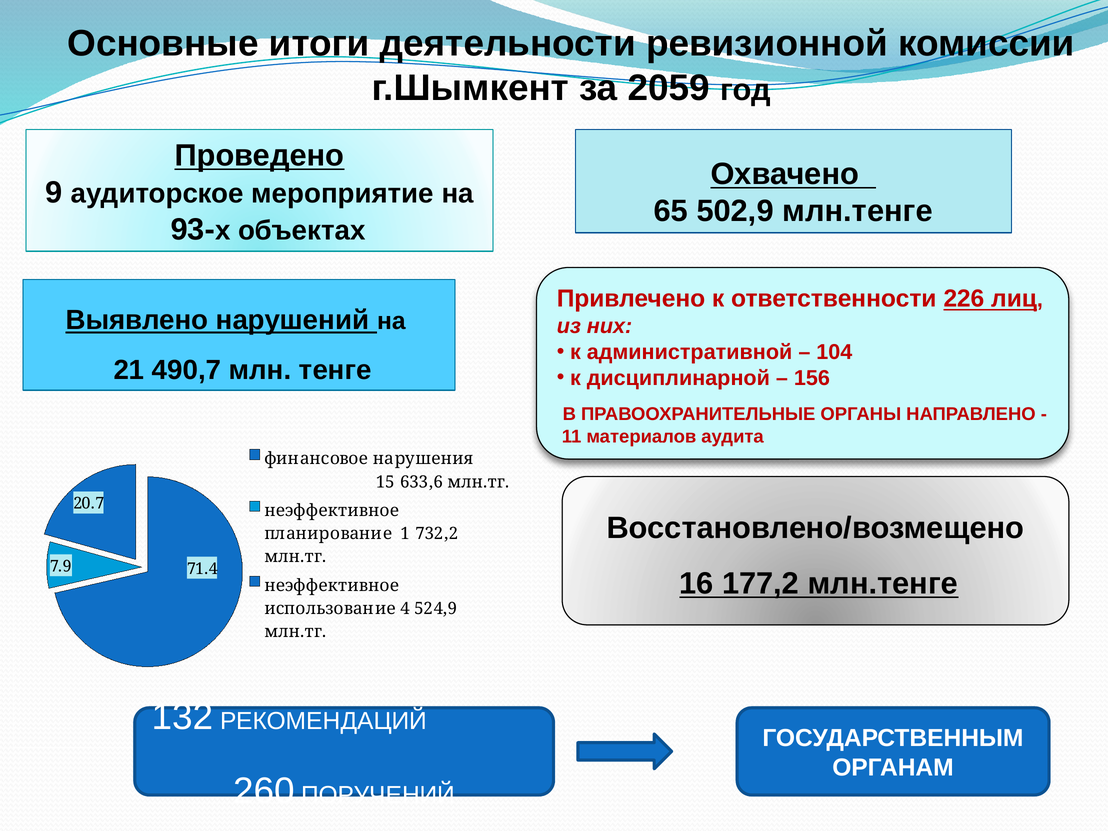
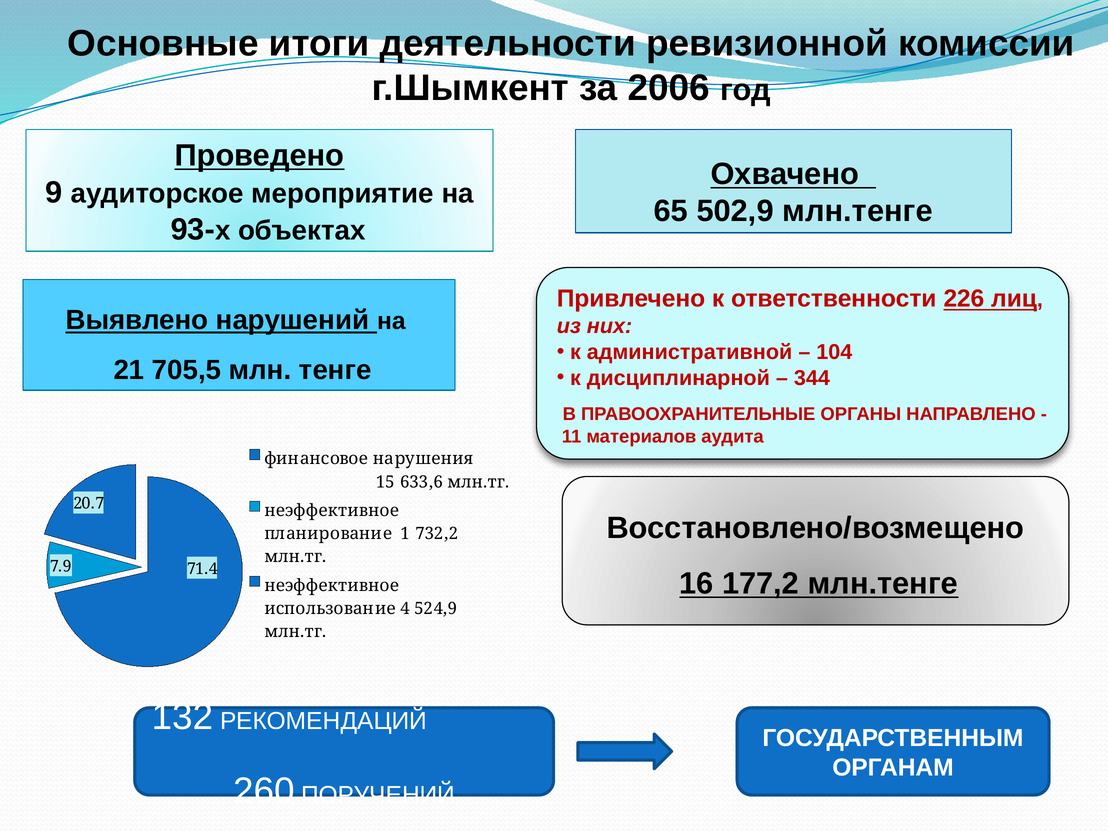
2059: 2059 -> 2006 (669, 88)
490,7: 490,7 -> 705,5 (187, 370)
156: 156 -> 344 (812, 378)
